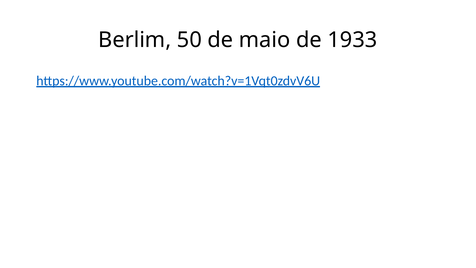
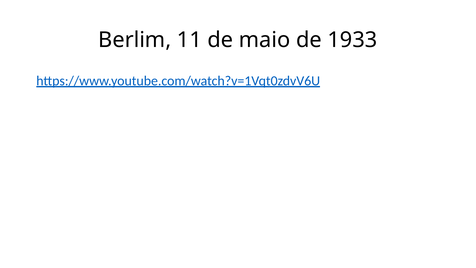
50: 50 -> 11 (189, 40)
